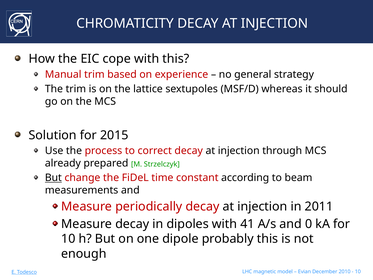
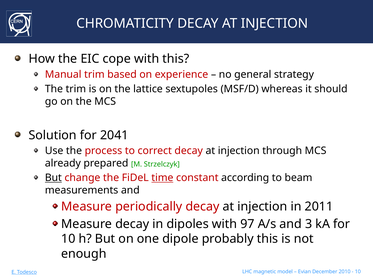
2015: 2015 -> 2041 (114, 135)
time underline: none -> present (162, 178)
41: 41 -> 97 (247, 224)
0: 0 -> 3 (309, 224)
